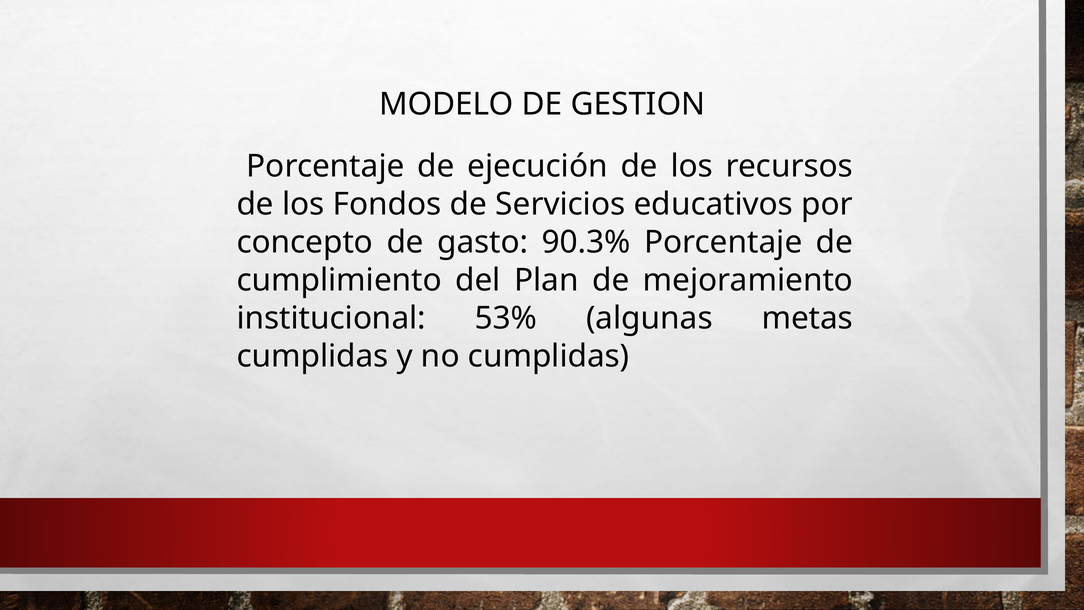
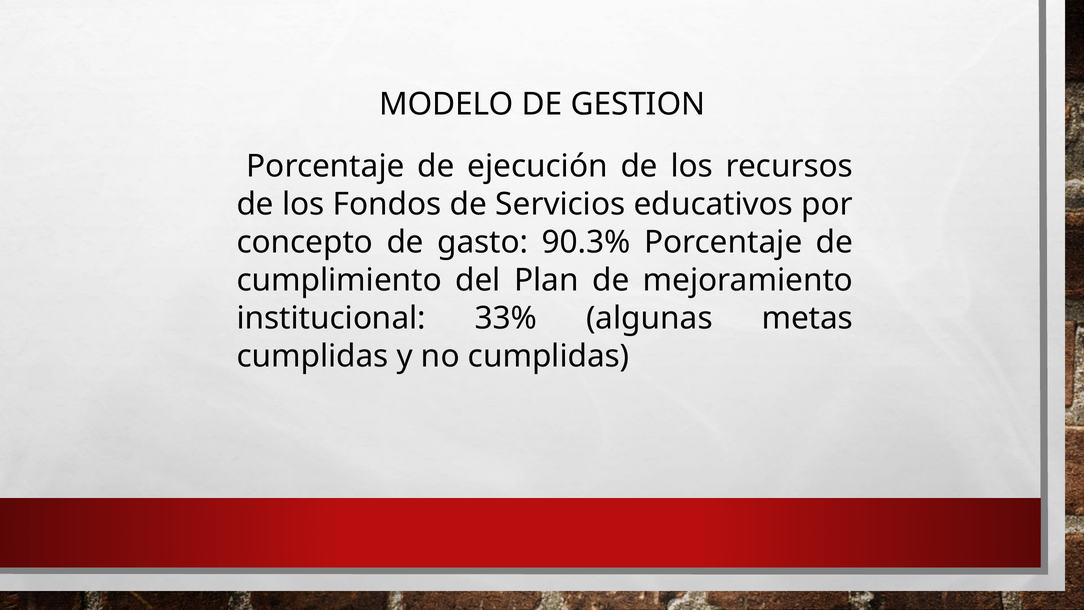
53%: 53% -> 33% (506, 318)
